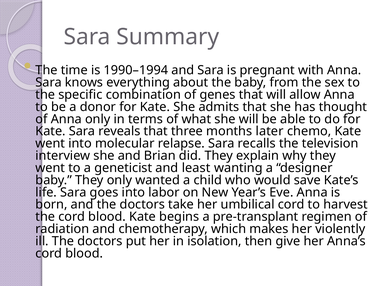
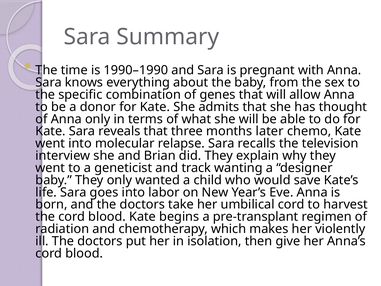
1990–1994: 1990–1994 -> 1990–1990 (136, 70)
least: least -> track (196, 168)
